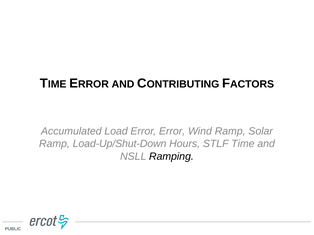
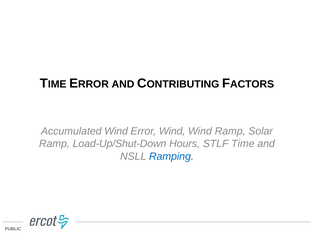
Accumulated Load: Load -> Wind (116, 132)
Error Error: Error -> Wind (172, 132)
Ramping colour: black -> blue (171, 157)
